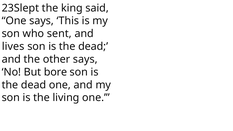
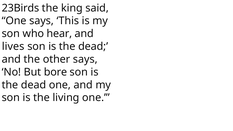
23Slept: 23Slept -> 23Birds (20, 8)
sent: sent -> hear (59, 34)
